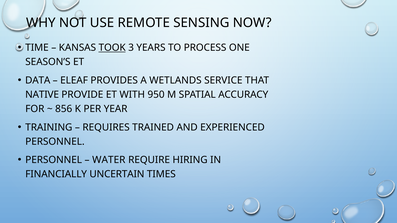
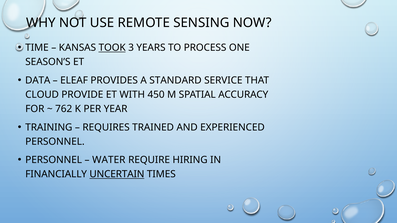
WETLANDS: WETLANDS -> STANDARD (175, 80)
NATIVE: NATIVE -> CLOUD (42, 95)
950: 950 -> 450 (156, 95)
856: 856 -> 762 (64, 109)
UNCERTAIN underline: none -> present (117, 174)
